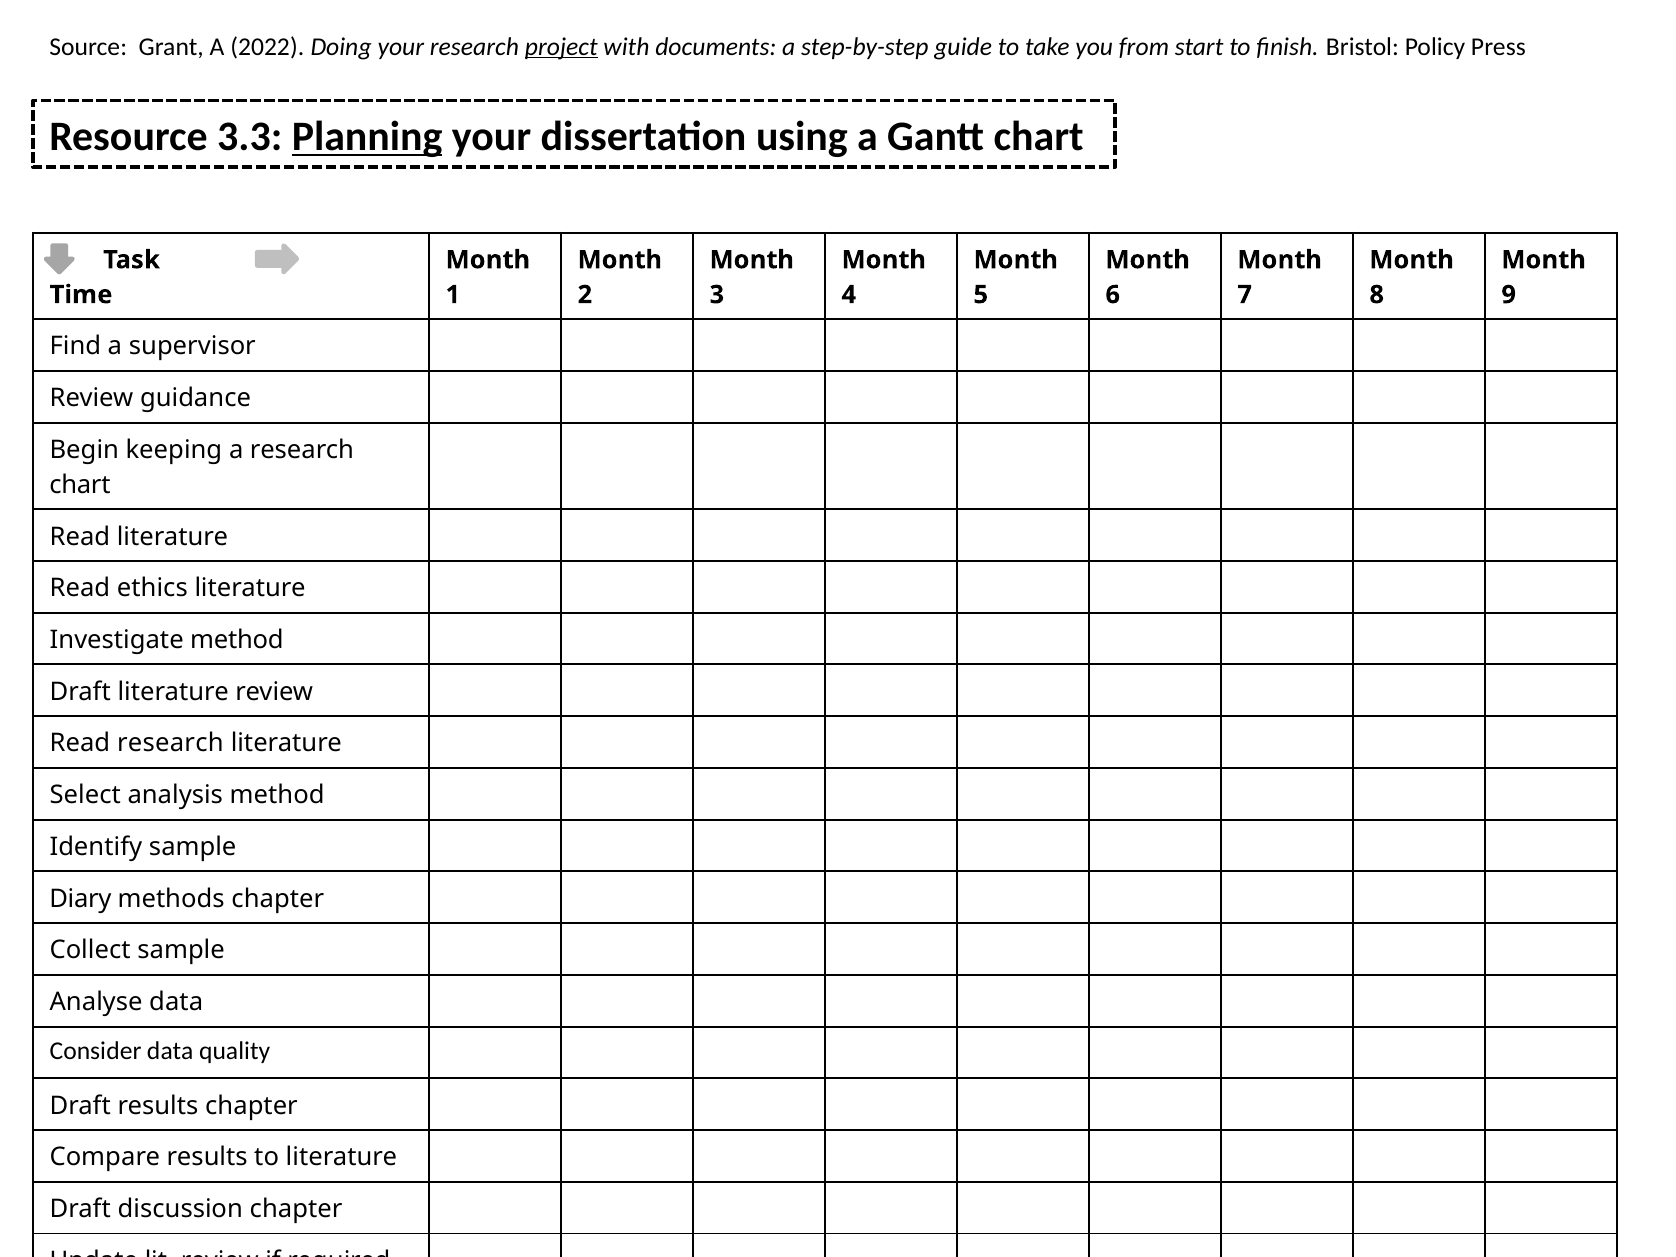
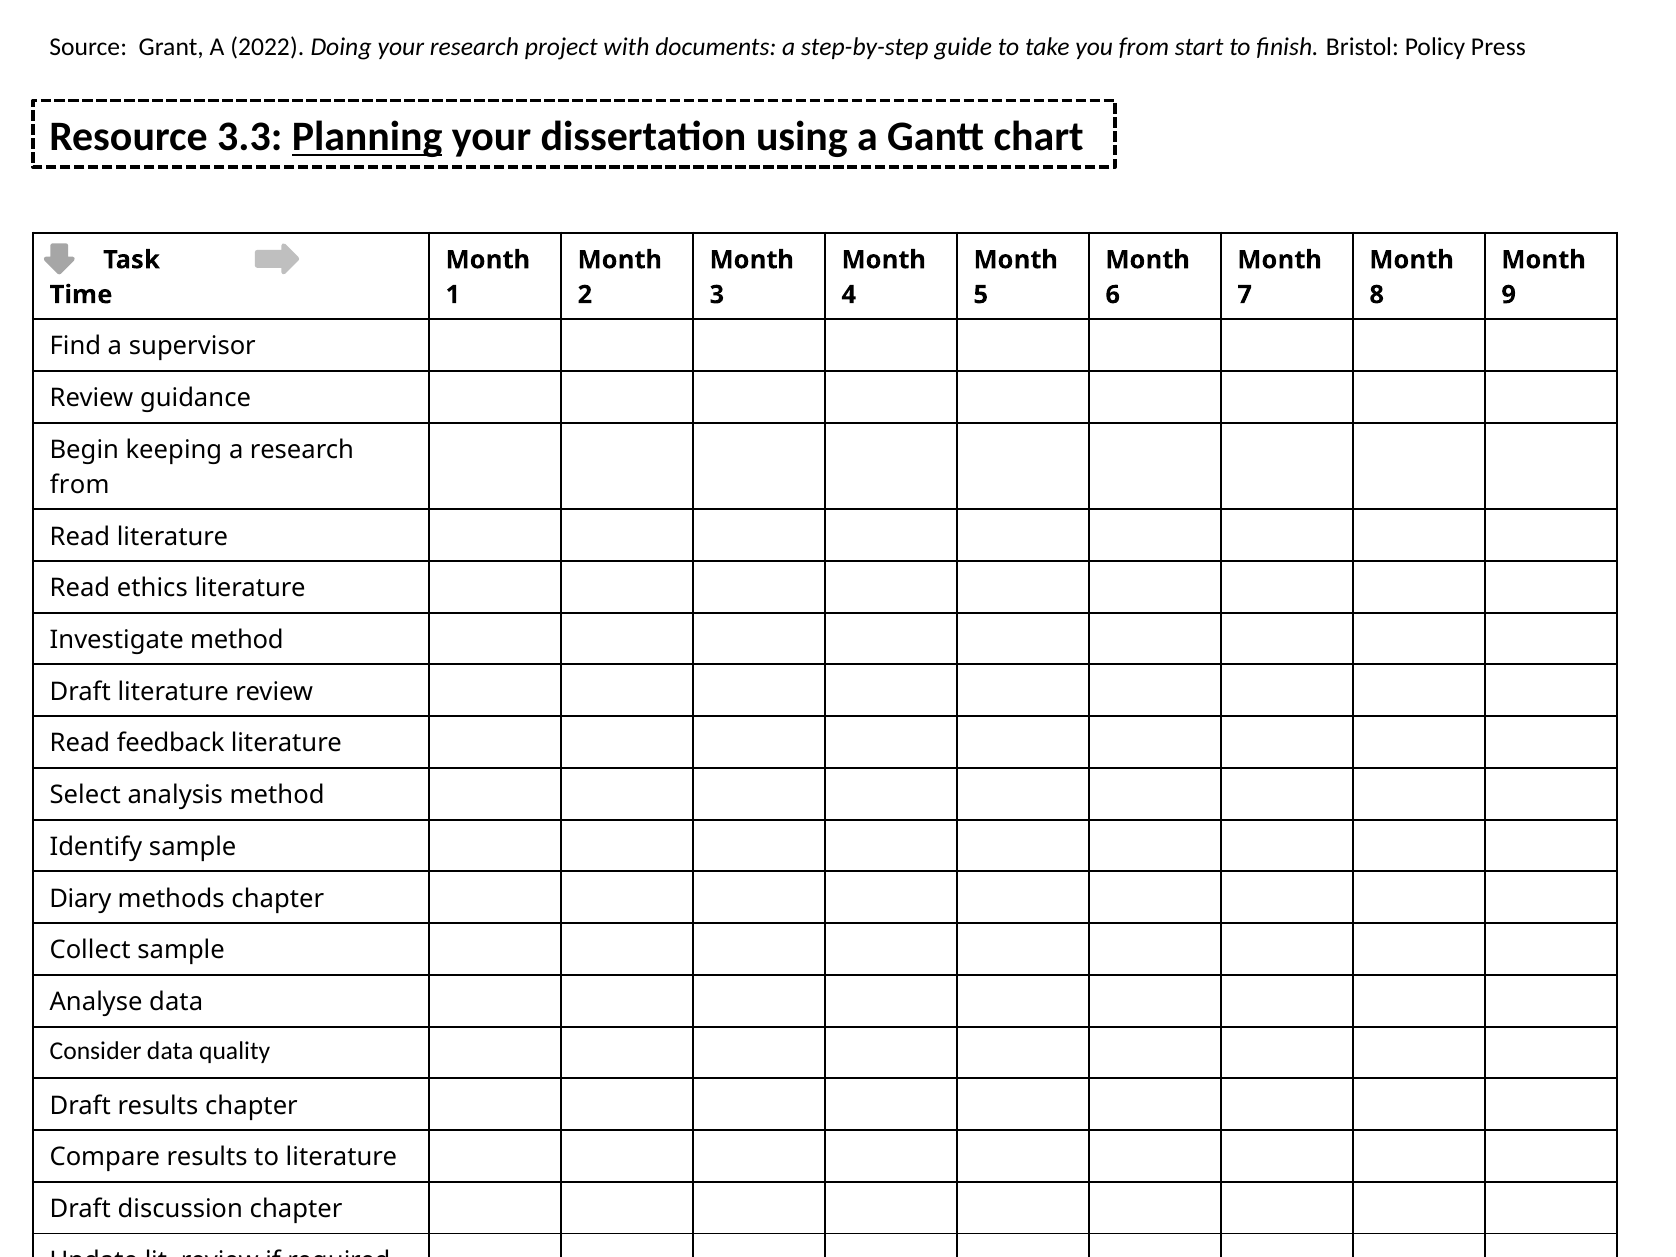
project underline: present -> none (561, 47)
chart: chart -> from (80, 485)
Read research: research -> feedback (171, 744)
